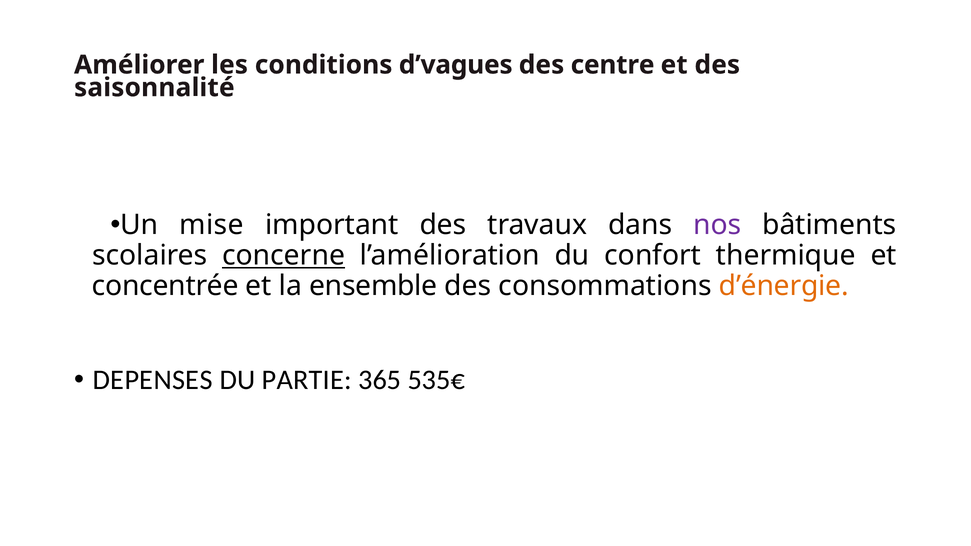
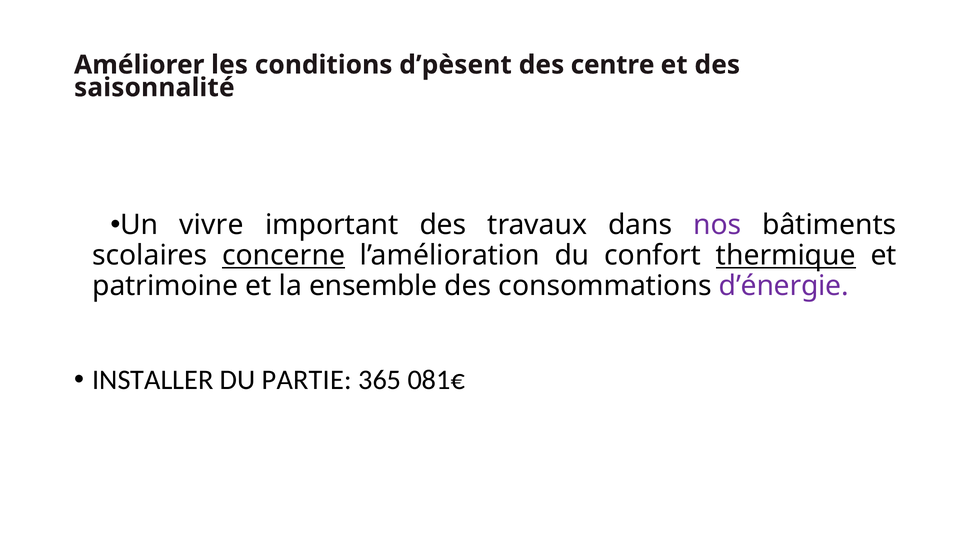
d’vagues: d’vagues -> d’pèsent (456, 65)
mise: mise -> vivre (212, 225)
thermique underline: none -> present (786, 256)
concentrée: concentrée -> patrimoine (165, 286)
d’énergie colour: orange -> purple (784, 286)
DEPENSES: DEPENSES -> INSTALLER (153, 380)
535€: 535€ -> 081€ (436, 380)
